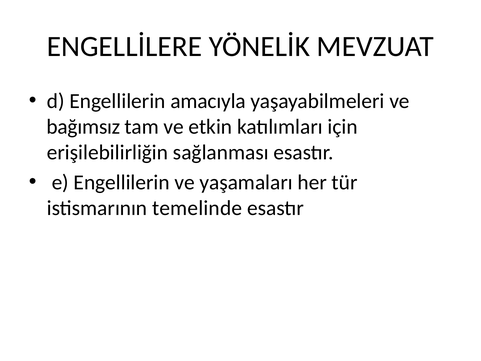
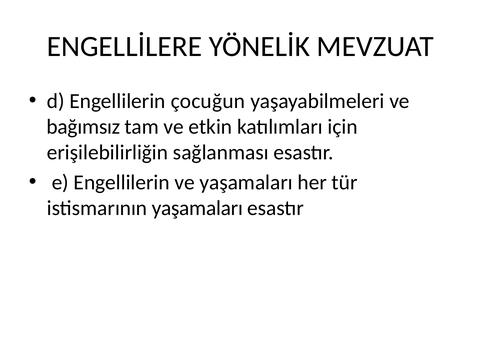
amacıyla: amacıyla -> çocuğun (208, 101)
istismarının temelinde: temelinde -> yaşamaları (197, 208)
